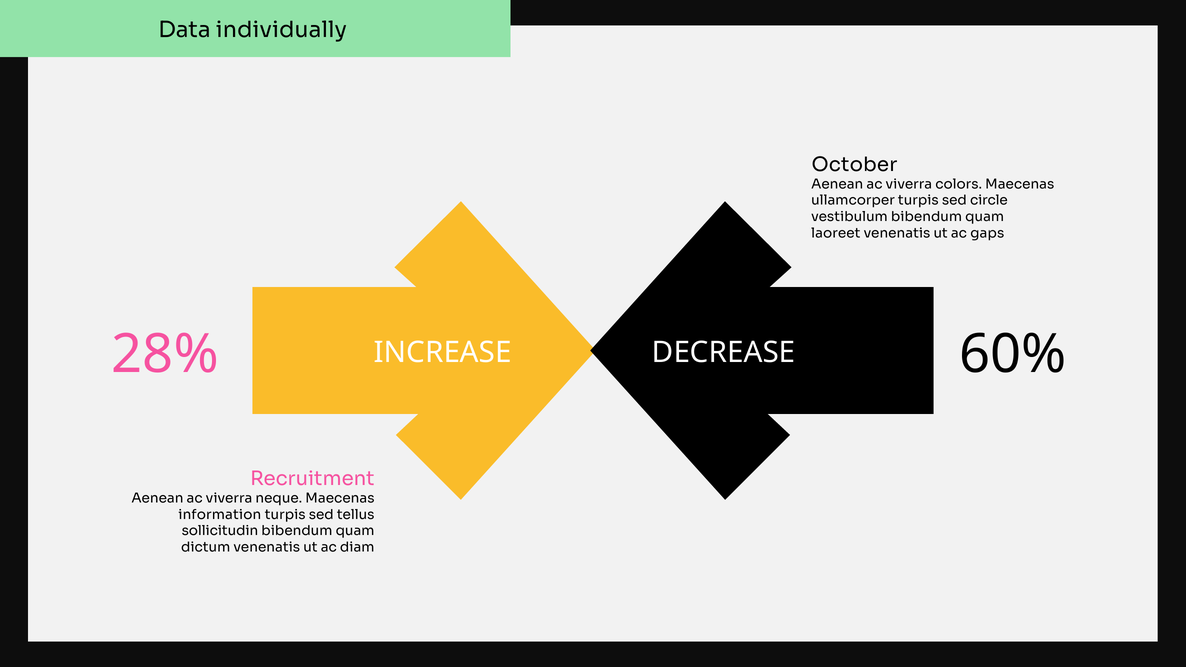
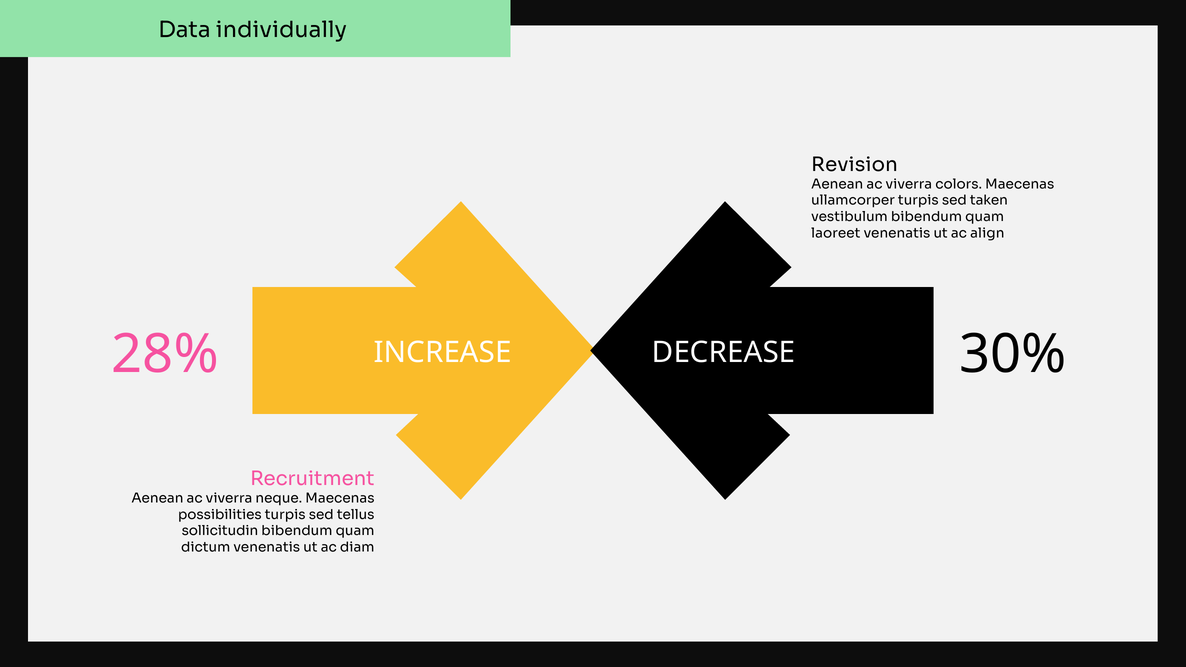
October: October -> Revision (855, 165)
circle: circle -> taken (989, 200)
gaps: gaps -> align (987, 233)
60%: 60% -> 30% (1013, 354)
information: information -> possibilities (220, 515)
